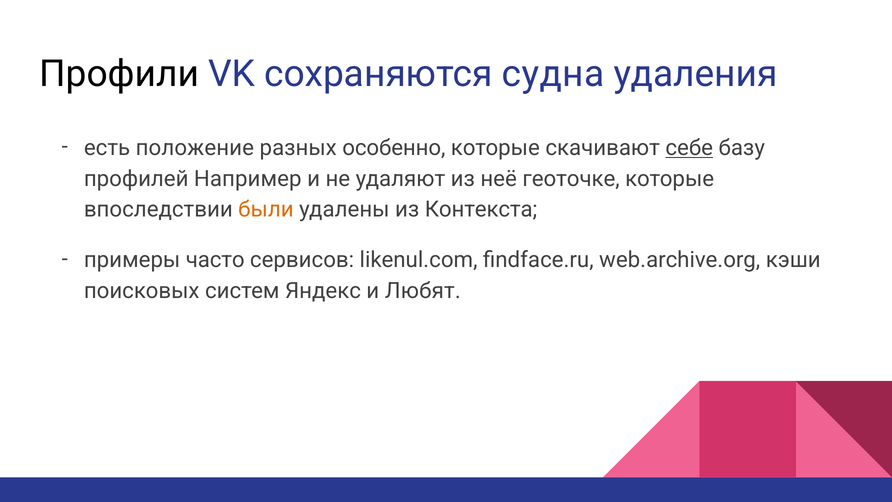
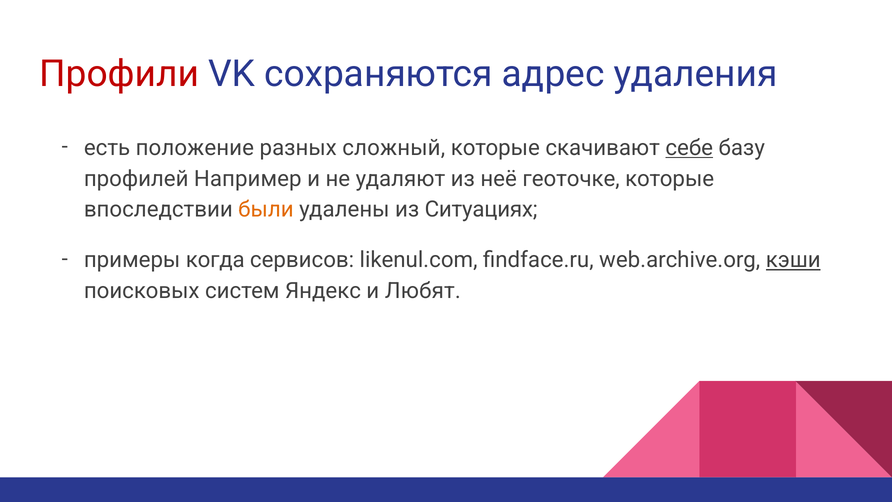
Профили colour: black -> red (119, 74)
судна: судна -> адрес (553, 74)
особенно: особенно -> сложный (394, 148)
Контекста: Контекста -> Ситуациях (481, 209)
часто: часто -> когда (215, 260)
кэши underline: none -> present (793, 260)
